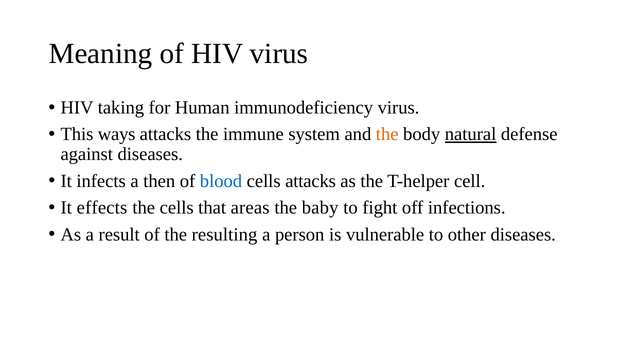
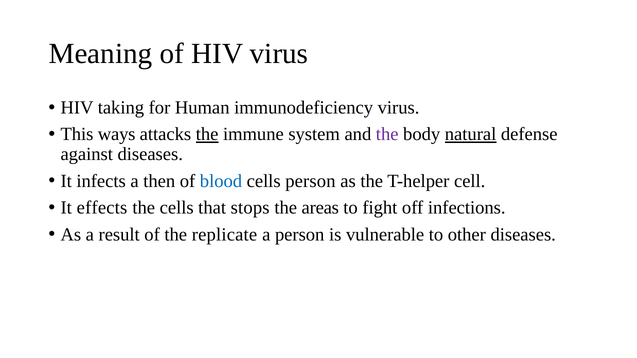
the underline: none -> present (207, 134)
the colour: orange -> purple (387, 134)
cells attacks: attacks -> person (310, 181)
areas: areas -> stops (250, 208)
baby: baby -> areas (320, 208)
resulting: resulting -> replicate (224, 235)
